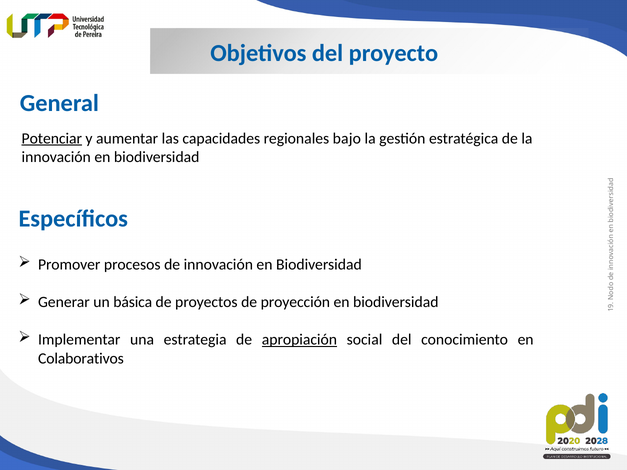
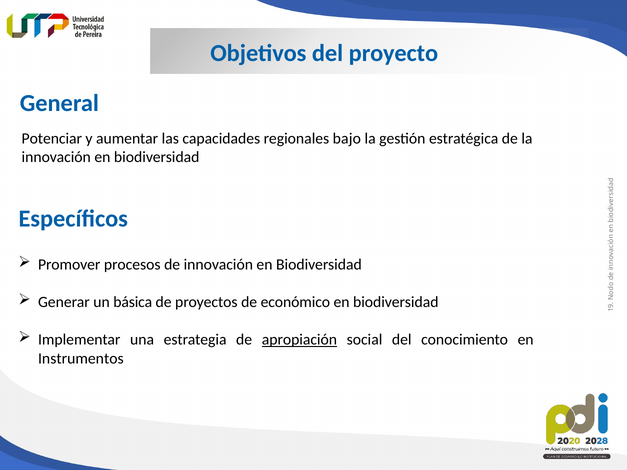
Potenciar underline: present -> none (52, 138)
proyección: proyección -> económico (295, 302)
Colaborativos: Colaborativos -> Instrumentos (81, 359)
